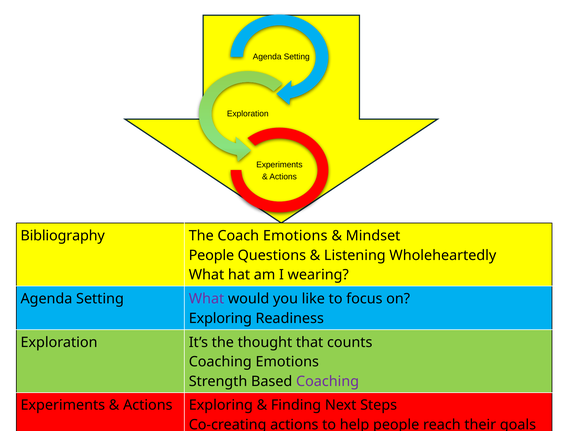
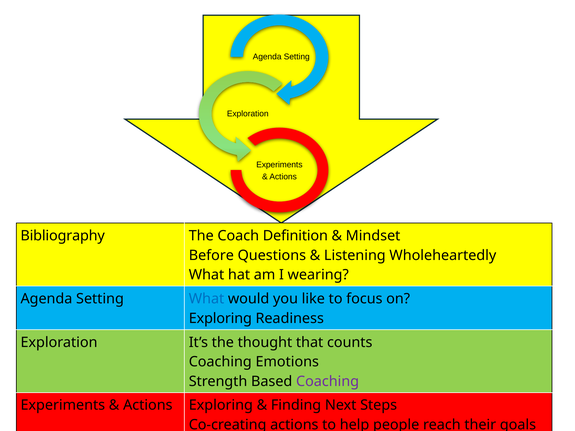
Coach Emotions: Emotions -> Definition (295, 236)
People: People -> Before (211, 255)
What colour: purple -> blue (207, 299)
